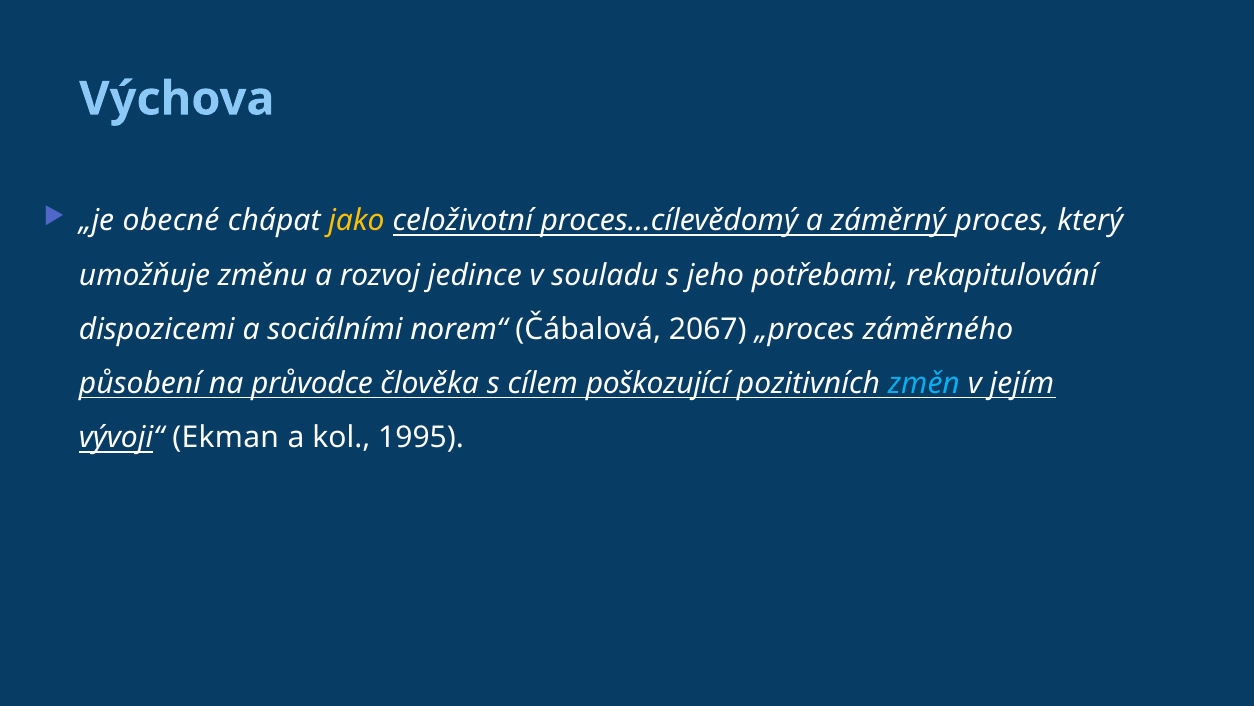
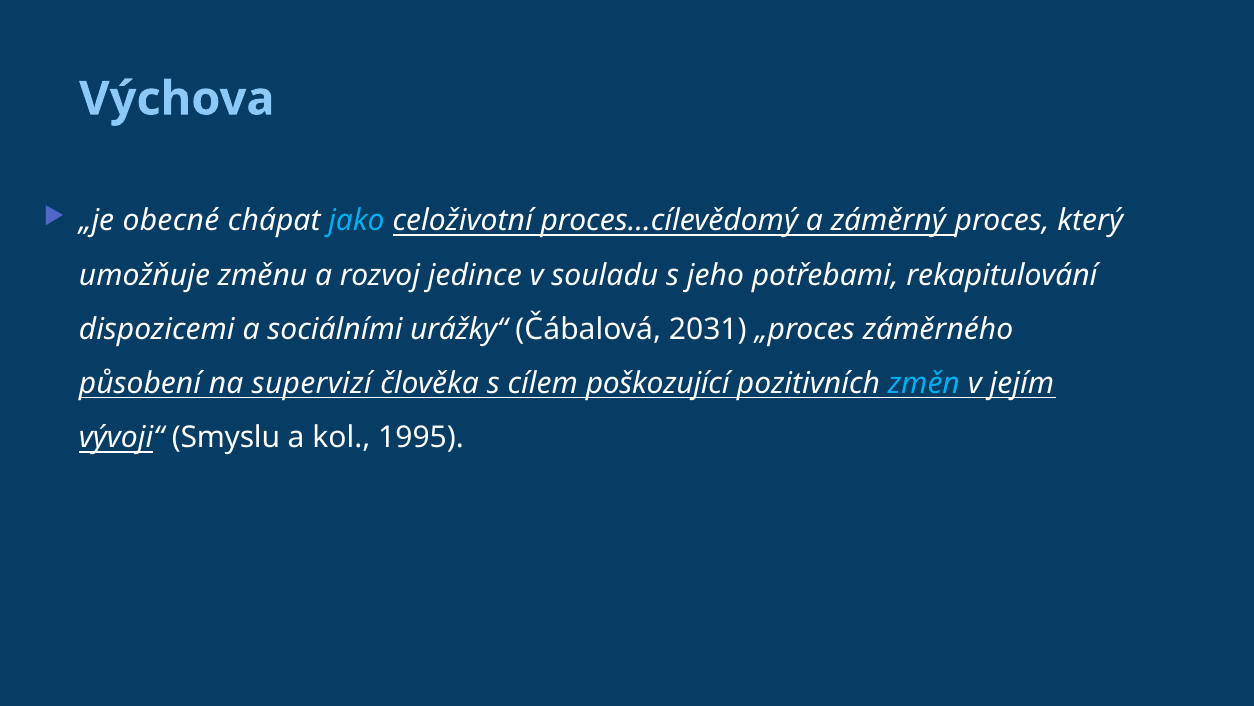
jako colour: yellow -> light blue (356, 221)
norem“: norem“ -> urážky“ (459, 329)
2067: 2067 -> 2031 (708, 329)
průvodce: průvodce -> supervizí (312, 383)
Ekman: Ekman -> Smyslu (226, 438)
